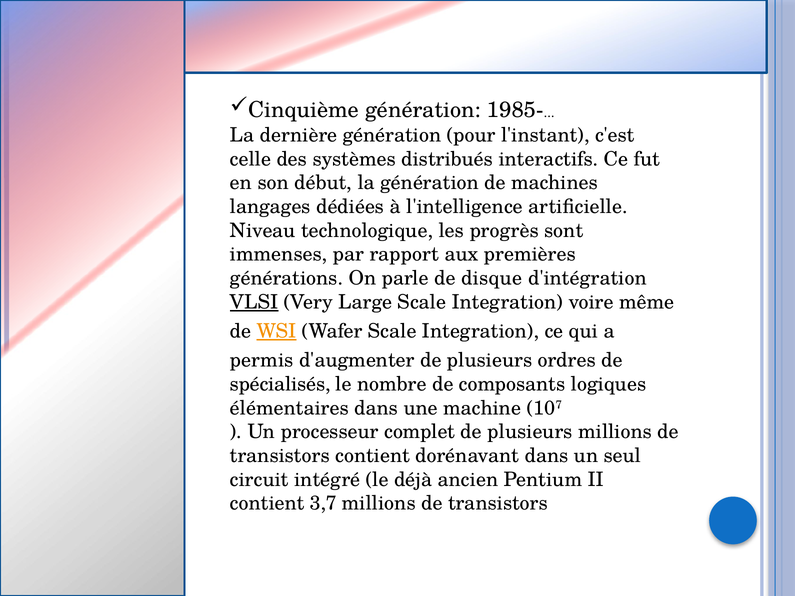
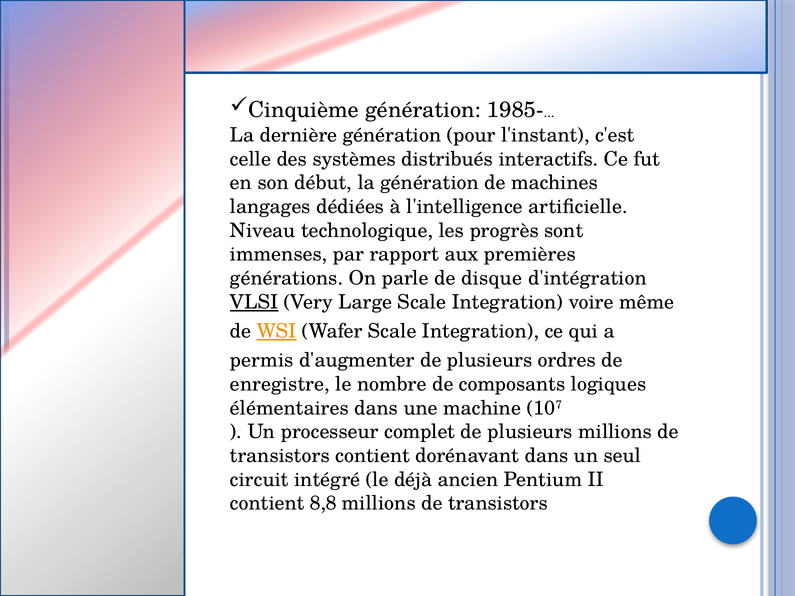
spécialisés: spécialisés -> enregistre (280, 384)
3,7: 3,7 -> 8,8 (323, 504)
